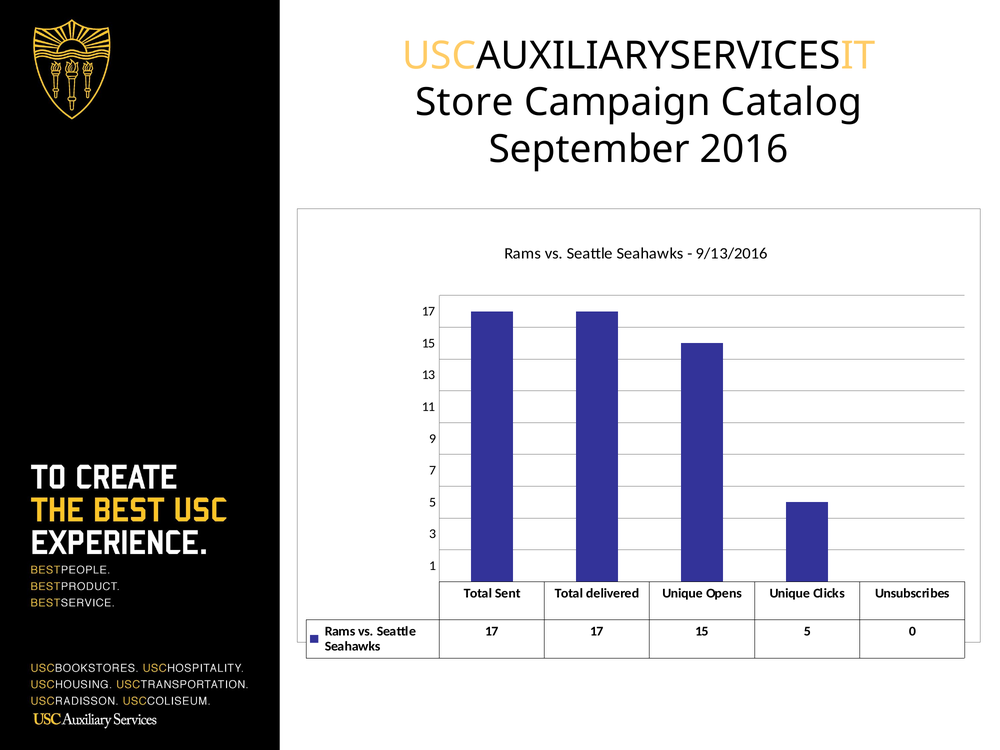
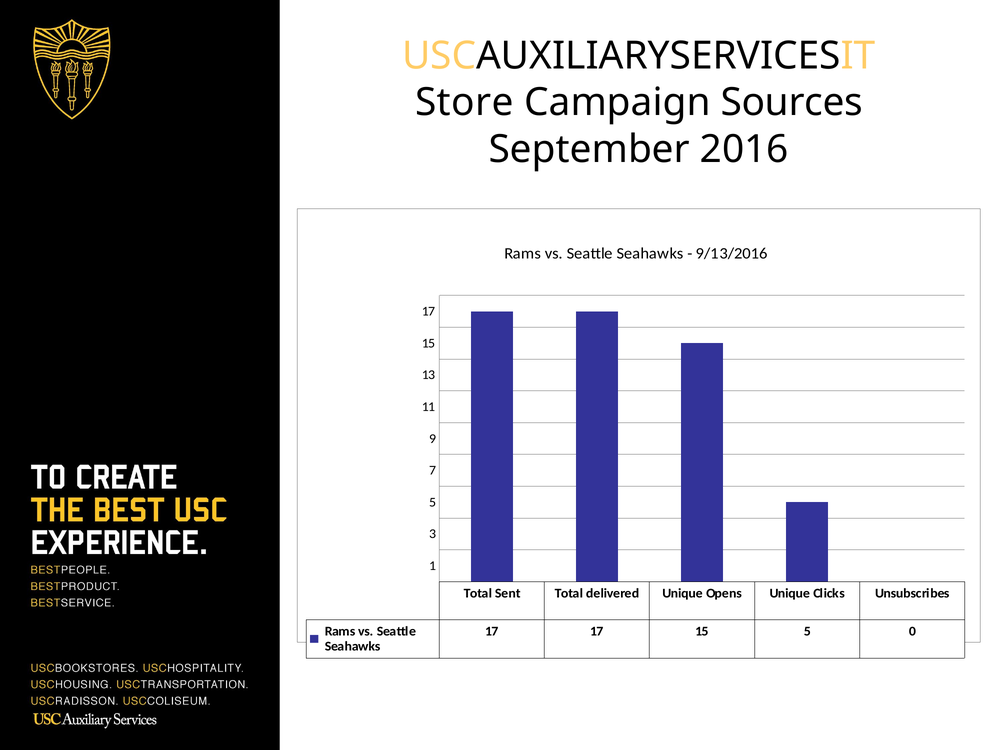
Catalog: Catalog -> Sources (792, 103)
